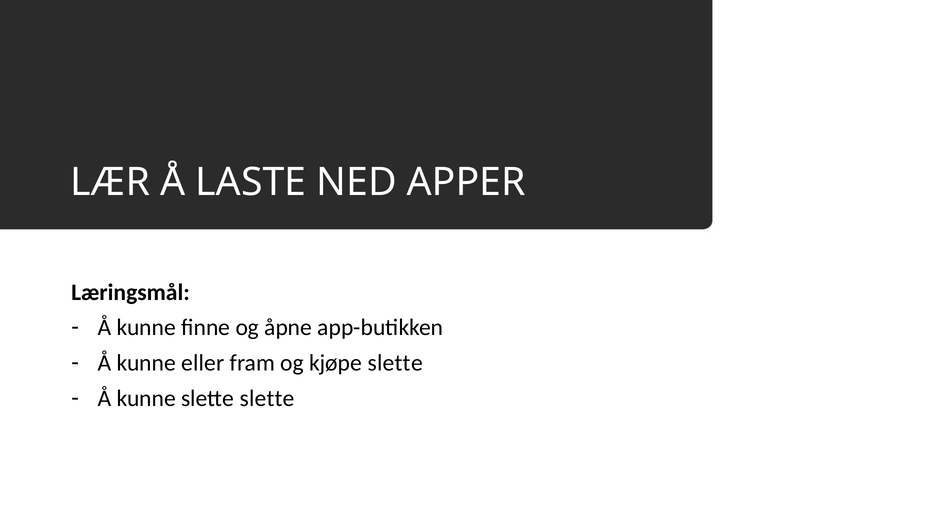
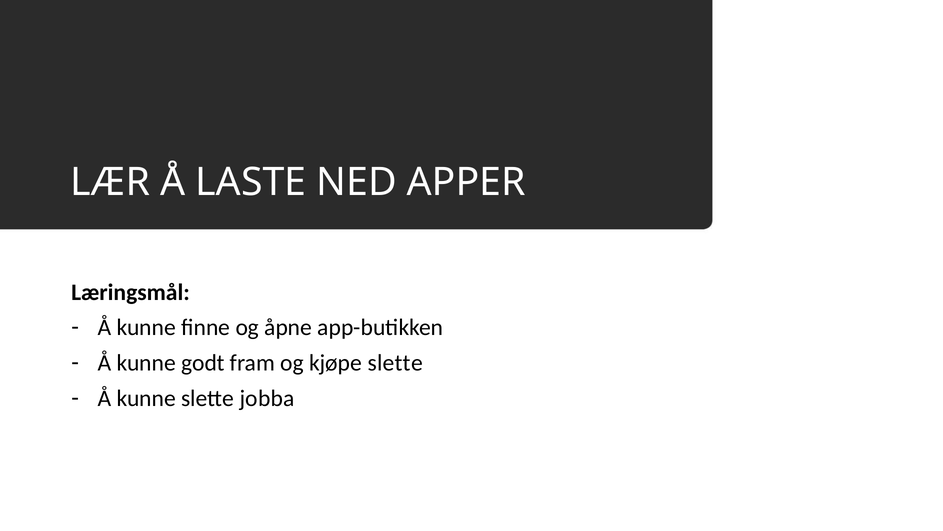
eller: eller -> godt (203, 363)
slette slette: slette -> jobba (267, 398)
